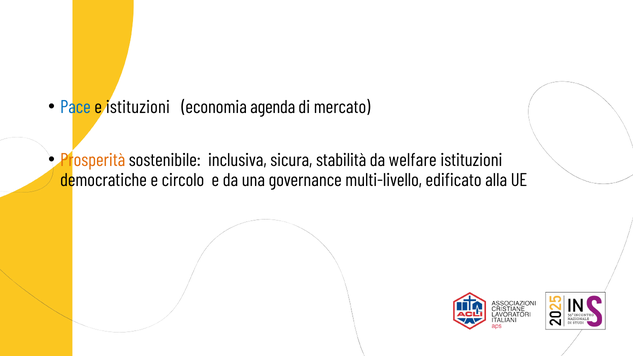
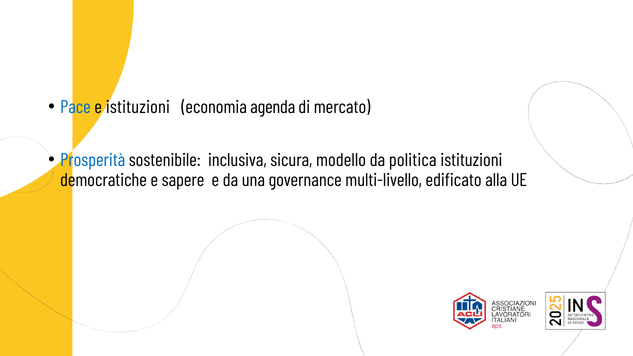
Prosperità colour: orange -> blue (93, 160)
stabilità: stabilità -> modello (341, 160)
welfare: welfare -> politica (413, 160)
circolo: circolo -> sapere (183, 180)
